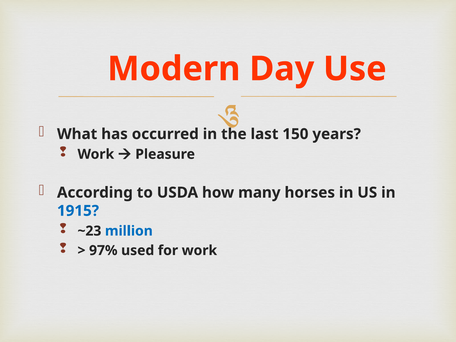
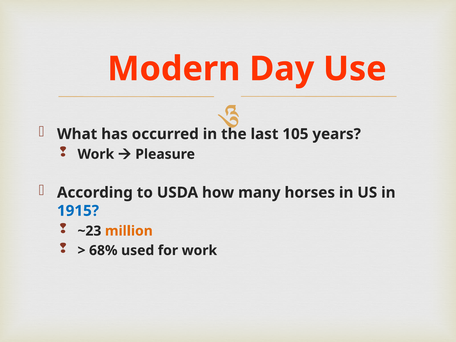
150: 150 -> 105 (295, 134)
million colour: blue -> orange (129, 231)
97%: 97% -> 68% (103, 250)
